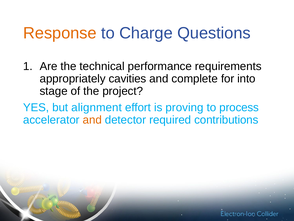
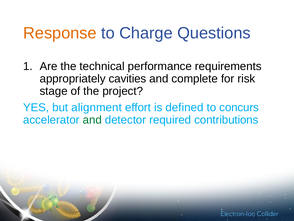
into: into -> risk (246, 79)
proving: proving -> defined (184, 107)
process: process -> concurs (239, 107)
and colour: orange -> green (92, 120)
